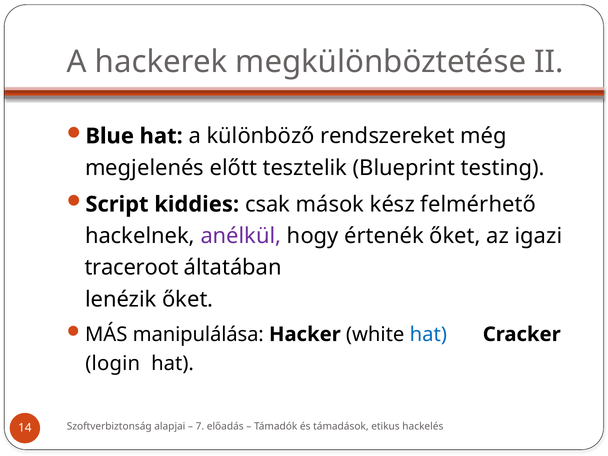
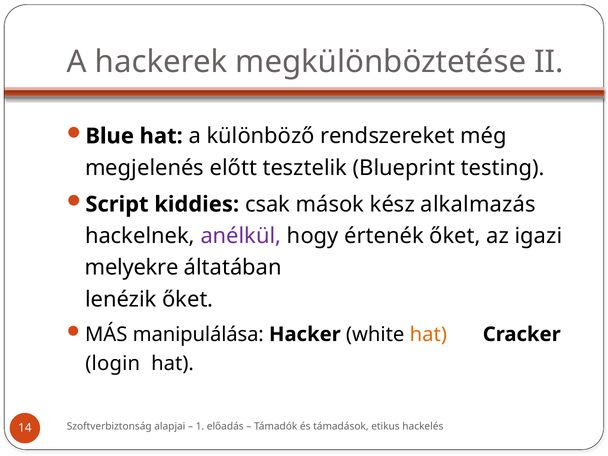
felmérhető: felmérhető -> alkalmazás (478, 204)
traceroot: traceroot -> melyekre (132, 268)
hat colour: blue -> orange (428, 334)
7: 7 -> 1 (200, 426)
